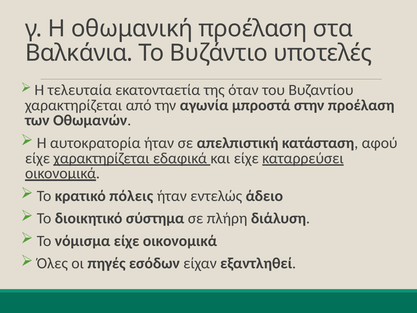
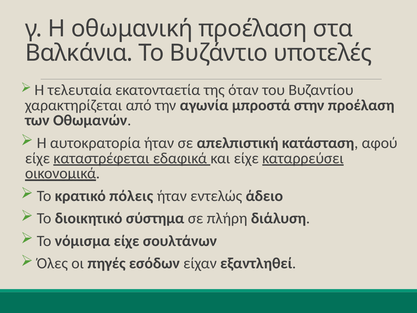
είχε χαρακτηρίζεται: χαρακτηρίζεται -> καταστρέφεται (101, 158)
είχε οικονομικά: οικονομικά -> σουλτάνων (180, 241)
